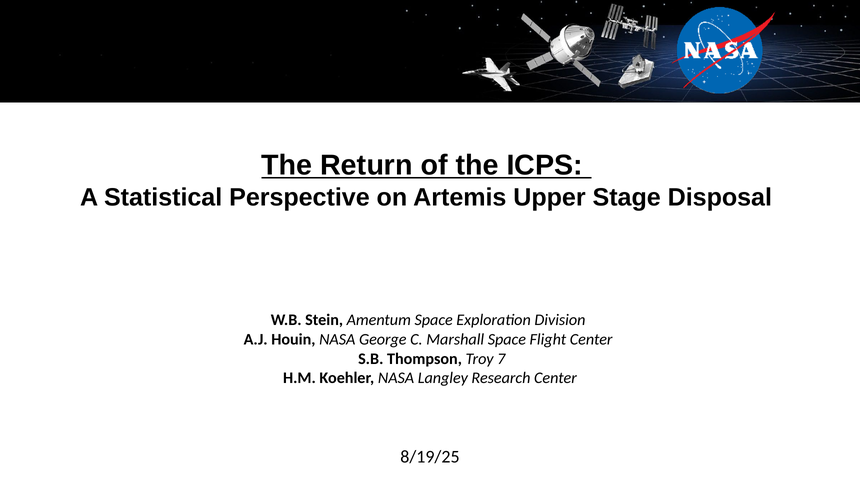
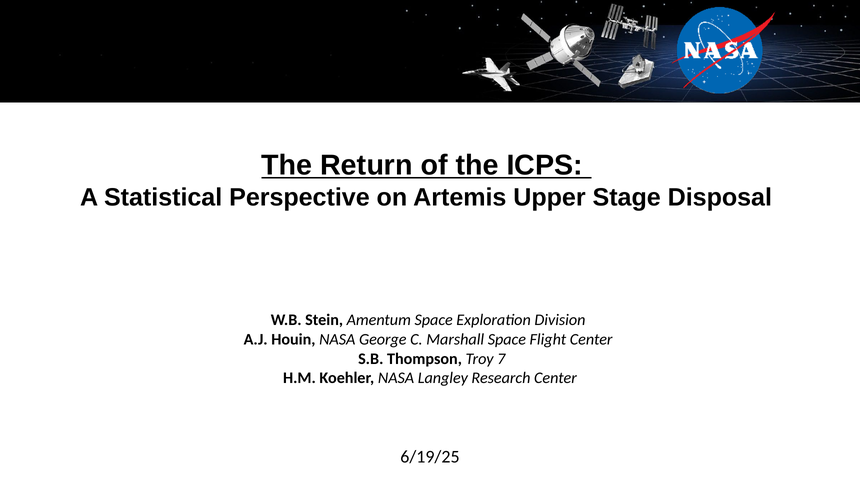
8/19/25: 8/19/25 -> 6/19/25 (430, 456)
